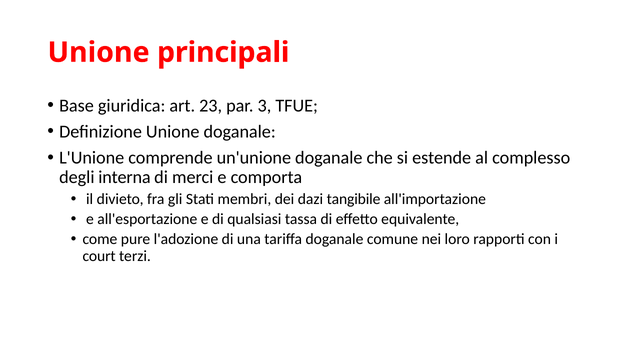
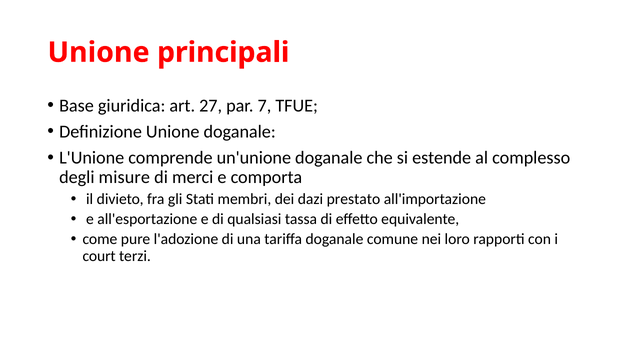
23: 23 -> 27 (211, 105)
3: 3 -> 7 (264, 105)
interna: interna -> misure (124, 177)
tangibile: tangibile -> prestato (353, 199)
